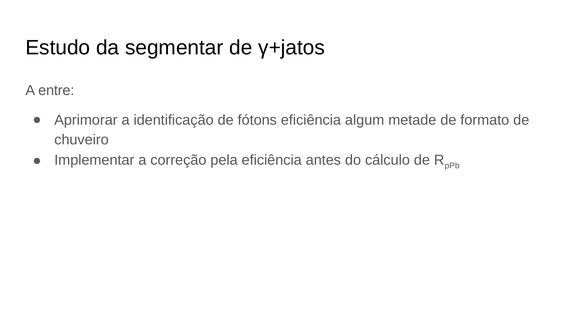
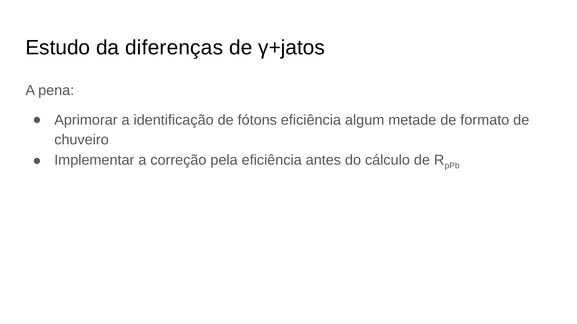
segmentar: segmentar -> diferenças (174, 48)
entre: entre -> pena (56, 91)
